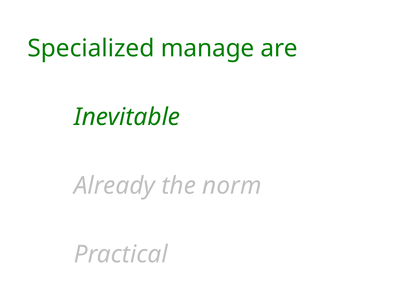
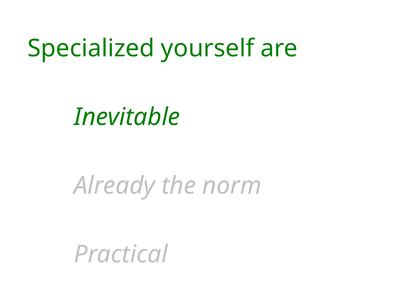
manage: manage -> yourself (208, 48)
